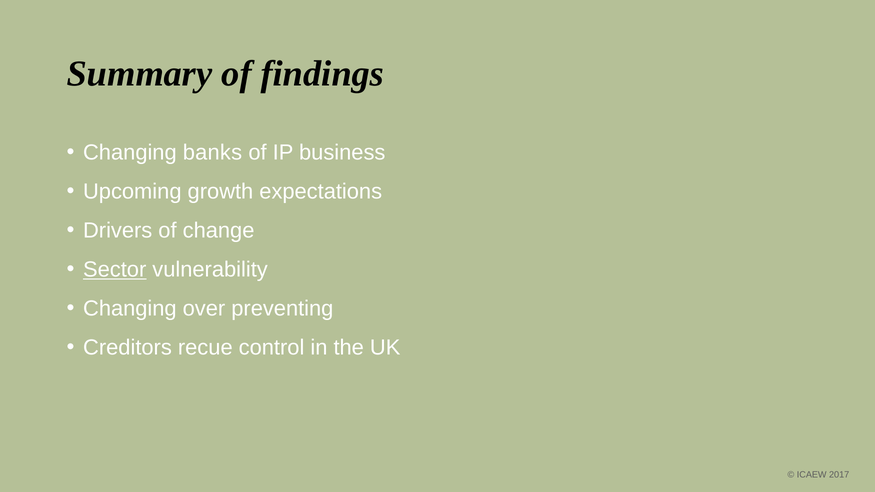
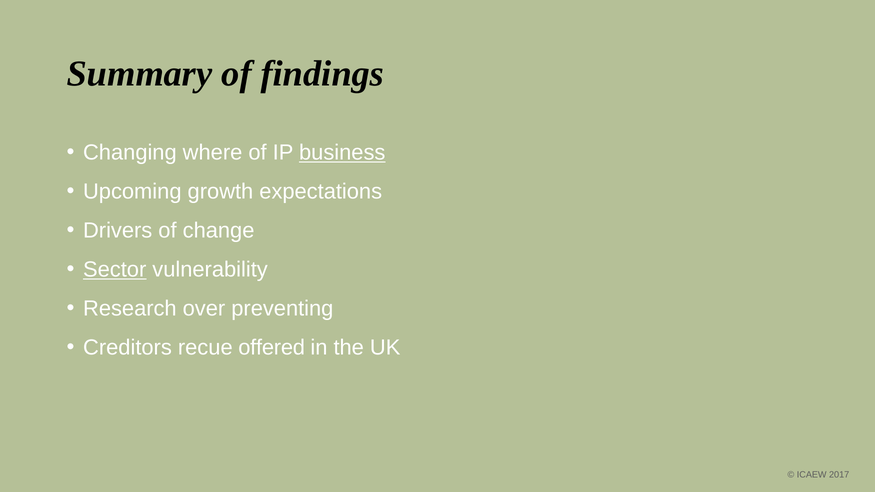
banks: banks -> where (213, 153)
business underline: none -> present (342, 153)
Changing: Changing -> Research (130, 309)
control: control -> offered (272, 348)
